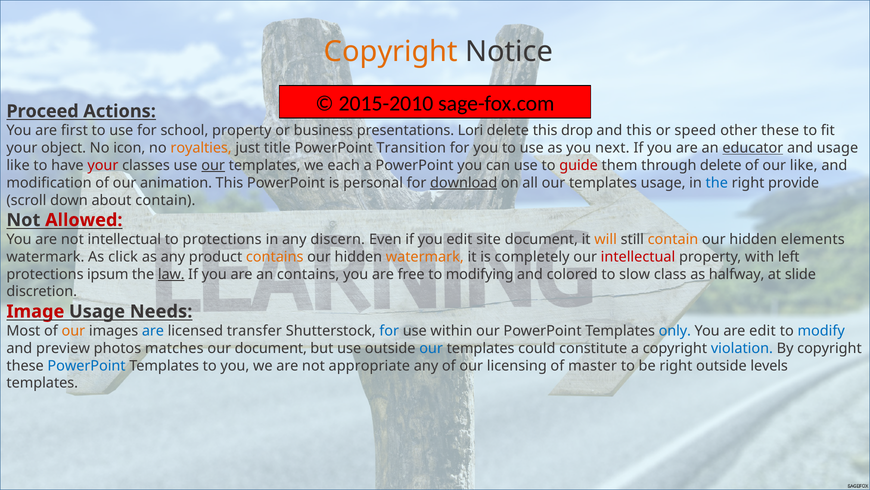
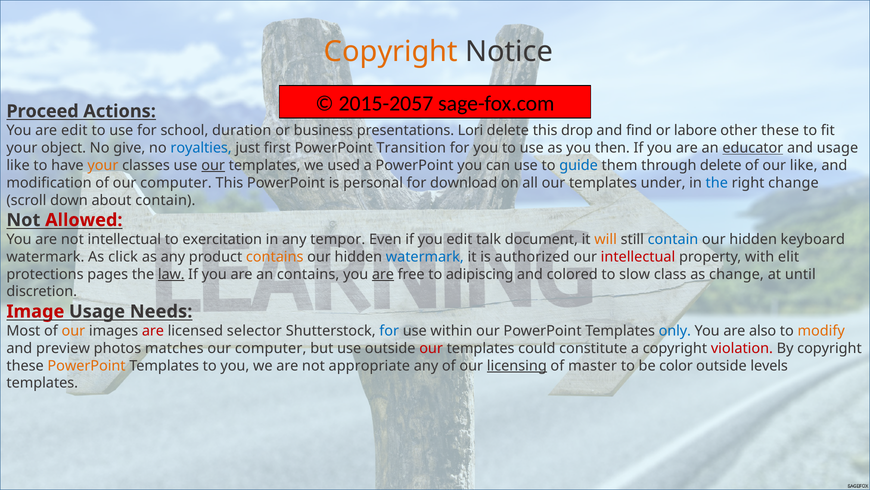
2015-2010: 2015-2010 -> 2015-2057 (386, 103)
are first: first -> edit (74, 130)
school property: property -> duration (242, 130)
and this: this -> find (639, 130)
speed: speed -> labore (695, 130)
icon: icon -> give (129, 148)
royalties colour: orange -> blue (201, 148)
title: title -> first (277, 148)
next: next -> then (612, 148)
your colour: red -> orange (103, 165)
each: each -> used (344, 165)
guide colour: red -> blue (579, 165)
of our animation: animation -> computer (176, 183)
download underline: present -> none (464, 183)
templates usage: usage -> under (663, 183)
right provide: provide -> change (793, 183)
to protections: protections -> exercitation (222, 239)
discern: discern -> tempor (338, 239)
site: site -> talk (489, 239)
contain colour: orange -> blue (673, 239)
elements: elements -> keyboard (813, 239)
watermark colour: orange -> blue (425, 257)
completely: completely -> authorized (532, 257)
left: left -> elit (789, 257)
ipsum: ipsum -> pages (108, 274)
are underline: none -> present (383, 274)
modifying: modifying -> adipiscing (480, 274)
as halfway: halfway -> change (736, 274)
slide: slide -> until (800, 274)
are colour: blue -> red (153, 330)
transfer: transfer -> selector (254, 330)
are edit: edit -> also (763, 330)
modify colour: blue -> orange (821, 330)
document: document -> computer (271, 348)
our colour: blue -> red (431, 348)
violation colour: blue -> red (742, 348)
PowerPoint colour: blue -> orange (87, 365)
licensing underline: none -> present (517, 365)
be right: right -> color (676, 365)
